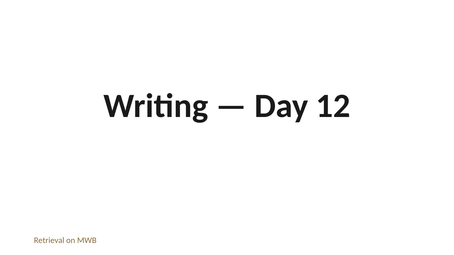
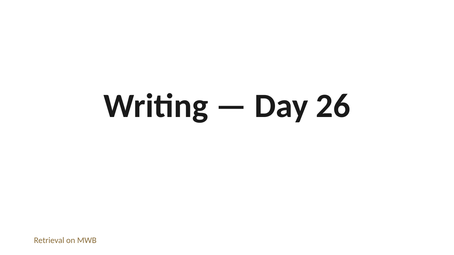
12: 12 -> 26 (333, 106)
